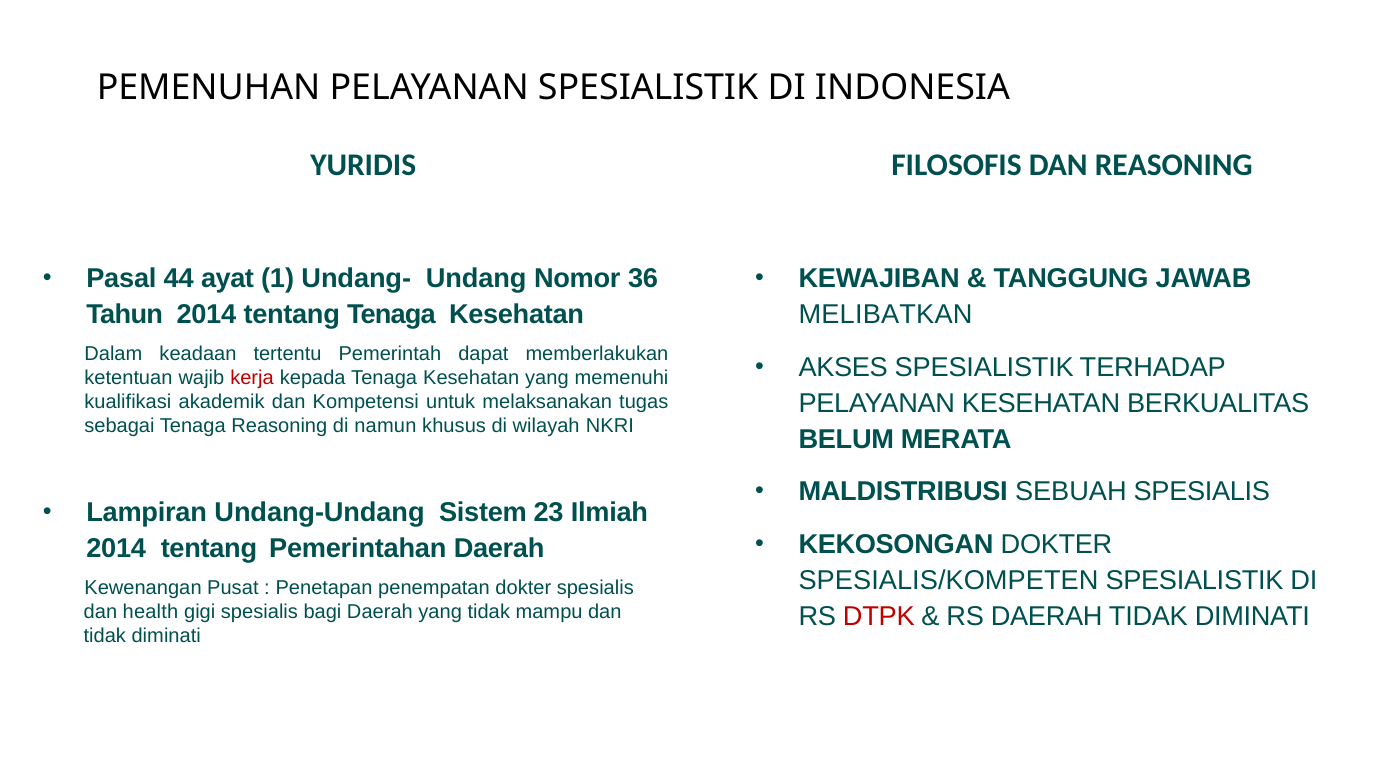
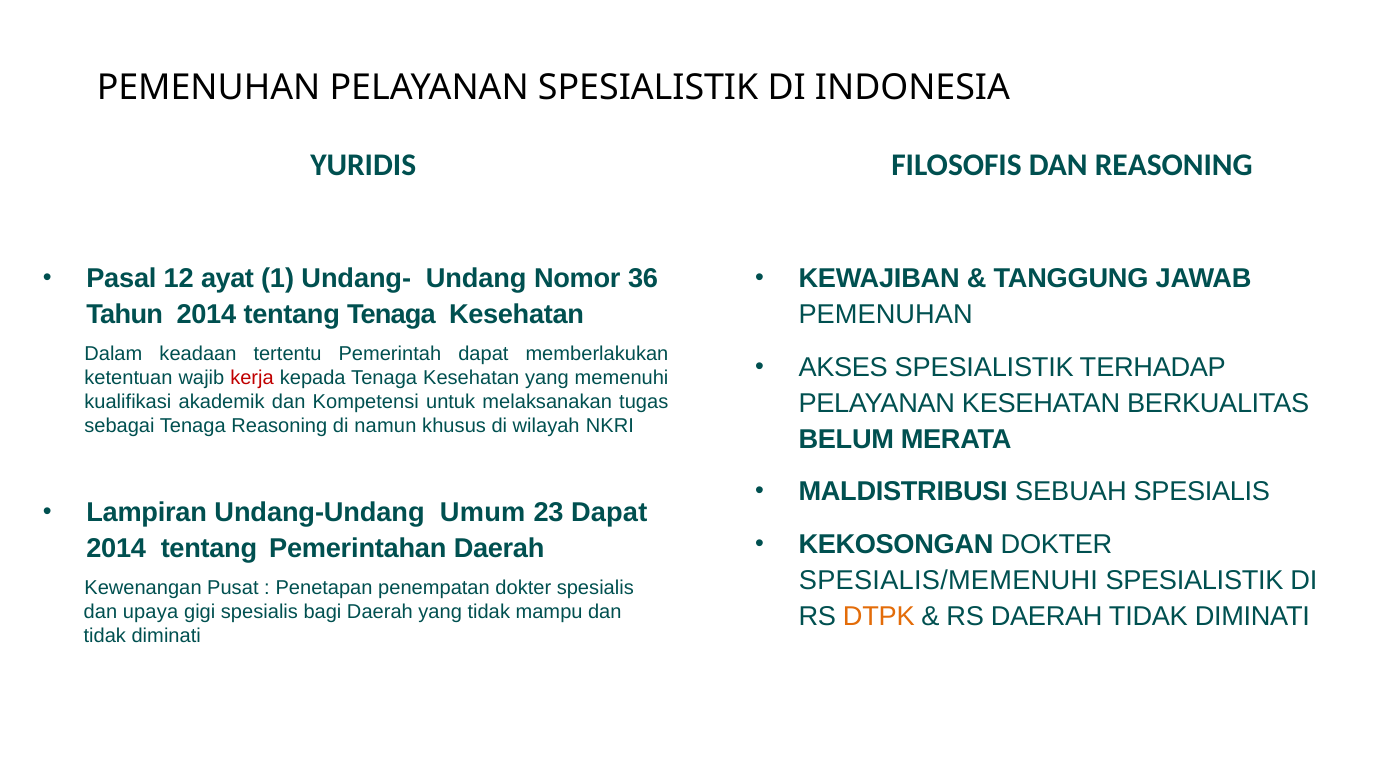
44: 44 -> 12 (179, 279)
MELIBATKAN: MELIBATKAN -> PEMENUHAN (886, 315)
Sistem: Sistem -> Umum (483, 513)
23 Ilmiah: Ilmiah -> Dapat (609, 513)
SPESIALIS/KOMPETEN: SPESIALIS/KOMPETEN -> SPESIALIS/MEMENUHI (948, 581)
health: health -> upaya (150, 612)
DTPK colour: red -> orange (879, 617)
